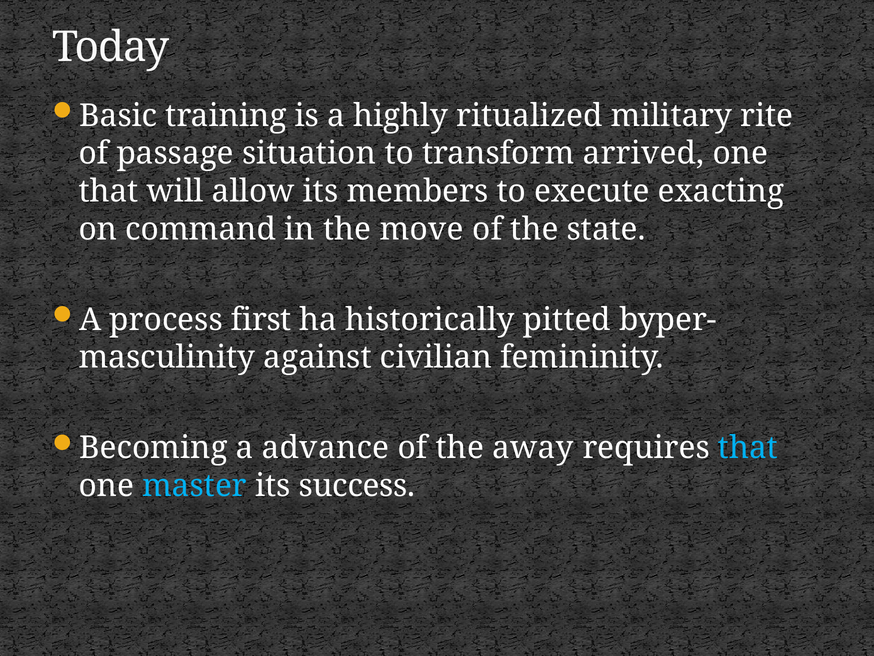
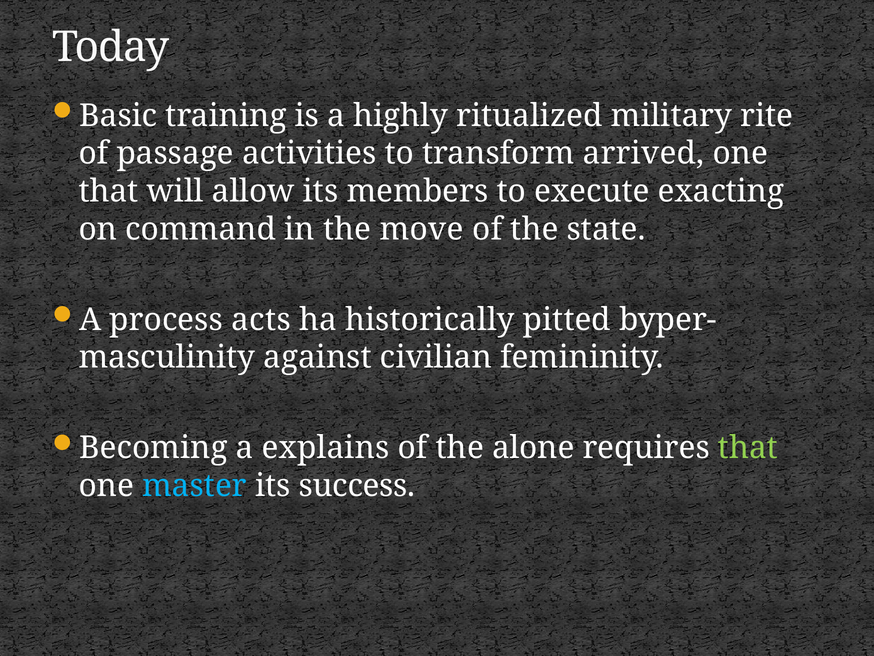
situation: situation -> activities (309, 153)
first: first -> acts (261, 319)
advance: advance -> explains (326, 448)
away: away -> alone (533, 448)
that colour: light blue -> light green (748, 448)
